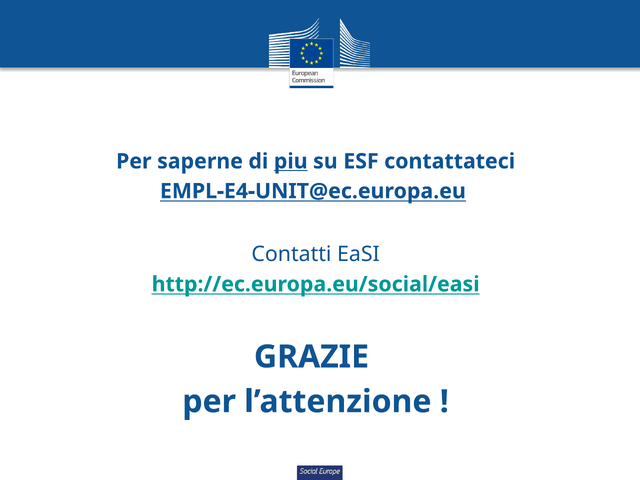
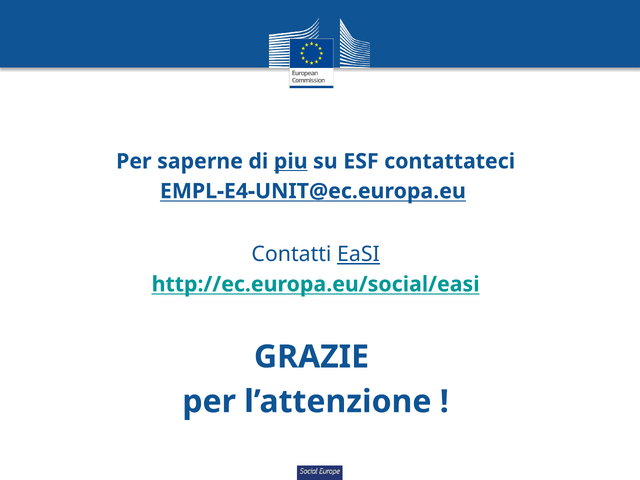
EaSI underline: none -> present (358, 254)
